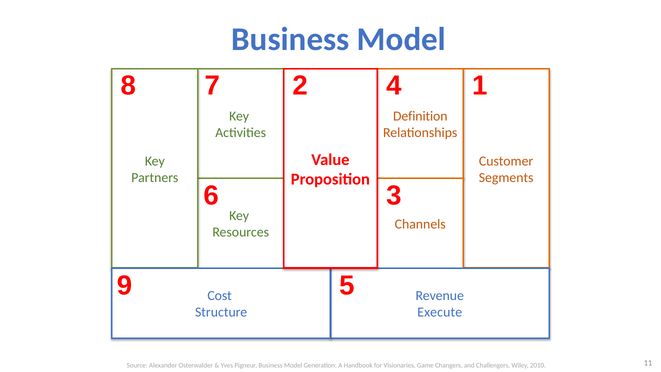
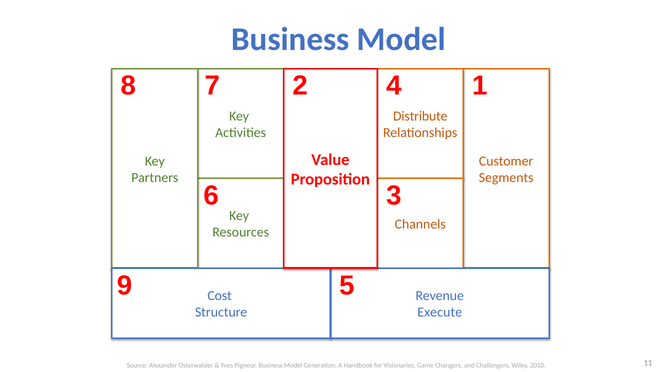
Definition: Definition -> Distribute (420, 116)
